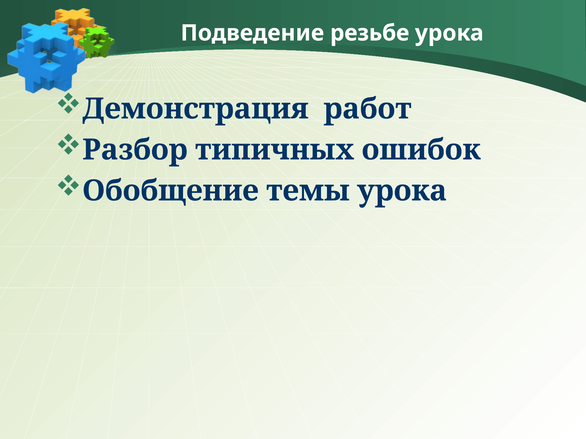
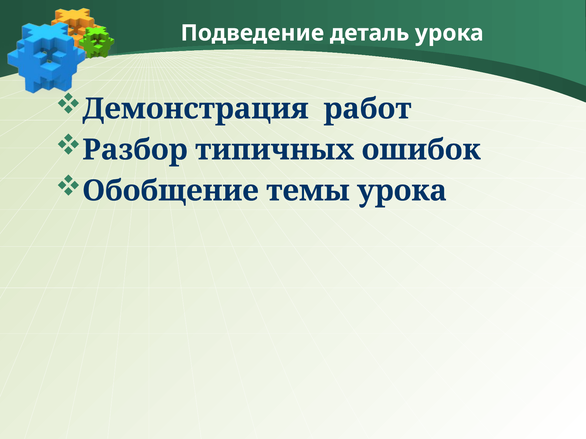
резьбе: резьбе -> деталь (370, 33)
